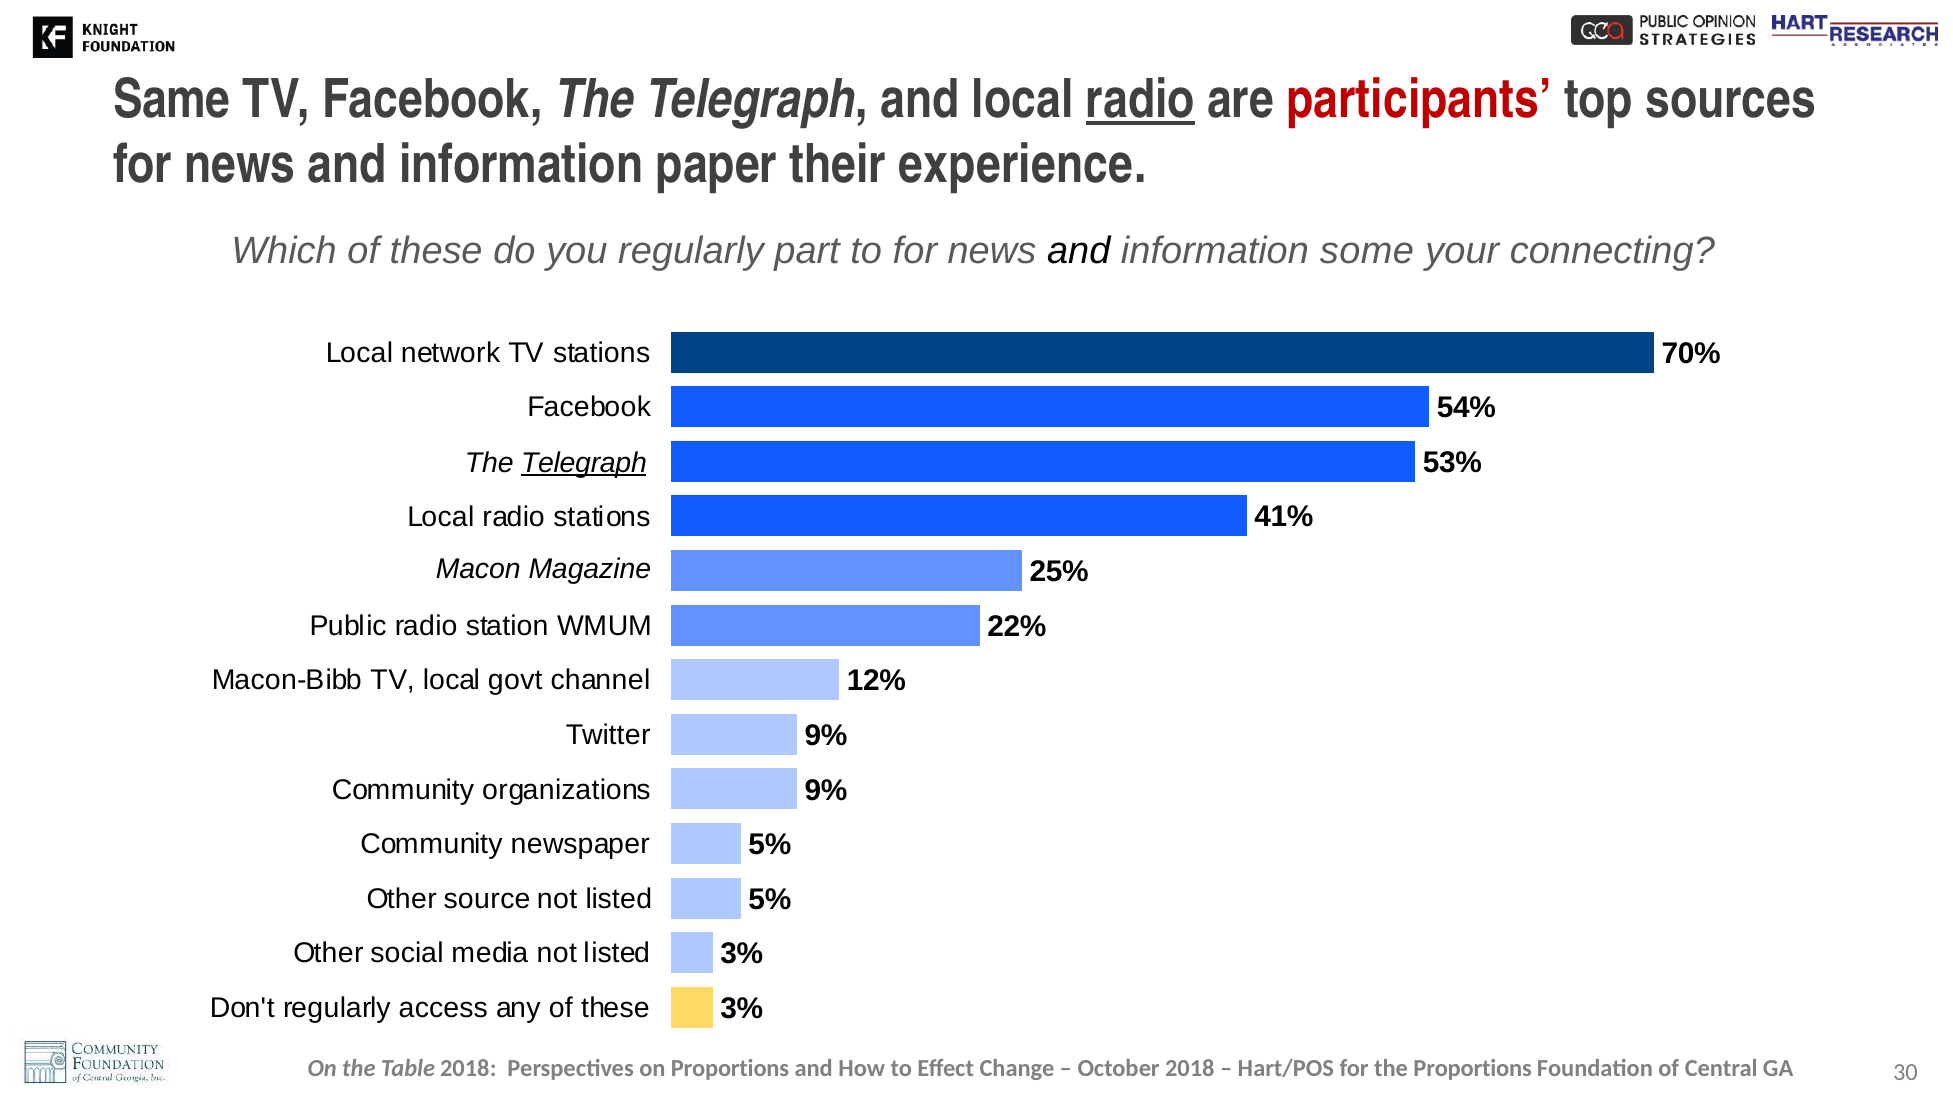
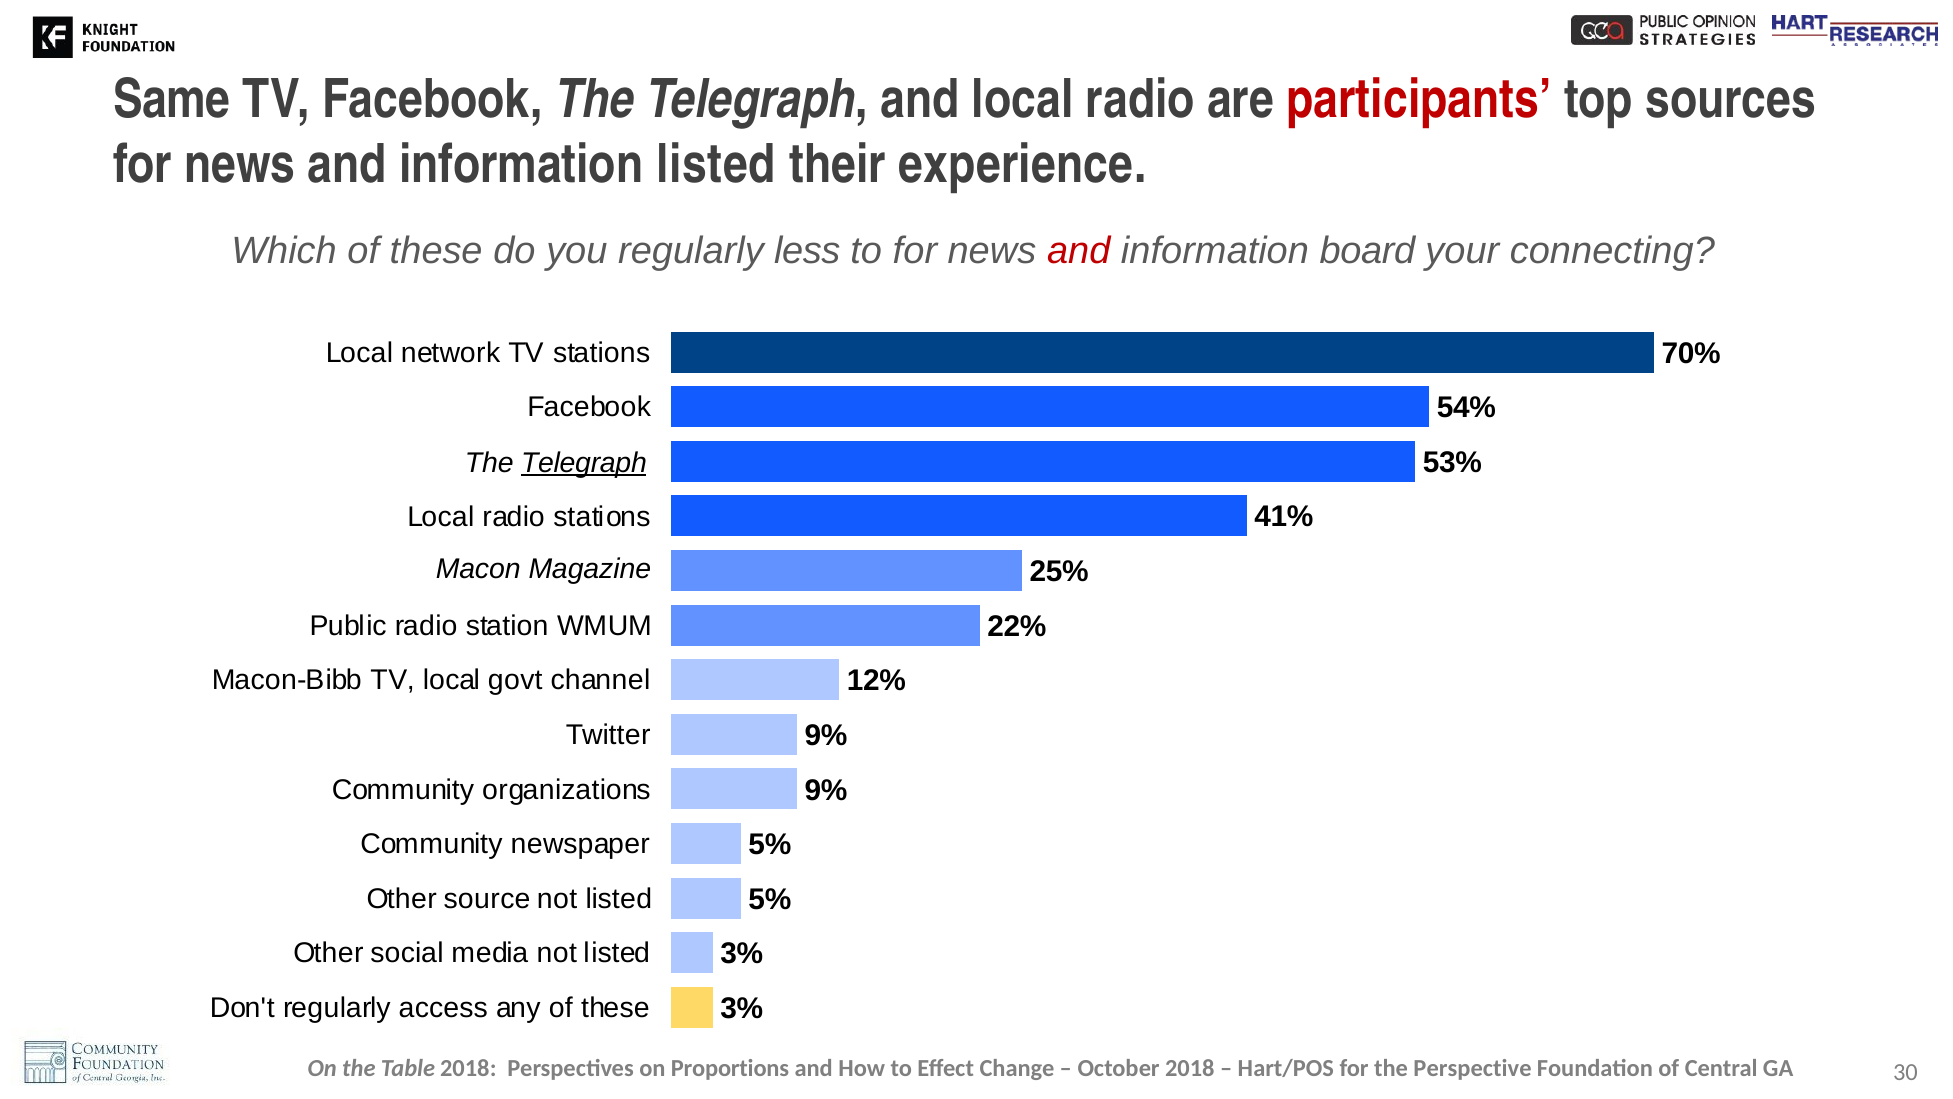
radio underline: present -> none (1140, 100)
information paper: paper -> listed (716, 165)
part: part -> less (807, 251)
and colour: black -> red (1079, 251)
some: some -> board (1367, 251)
the Proportions: Proportions -> Perspective (1473, 1068)
